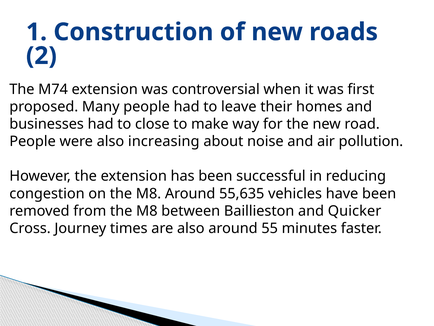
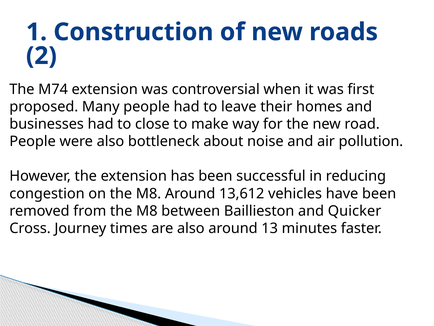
increasing: increasing -> bottleneck (164, 141)
55,635: 55,635 -> 13,612 (242, 193)
55: 55 -> 13 (270, 228)
